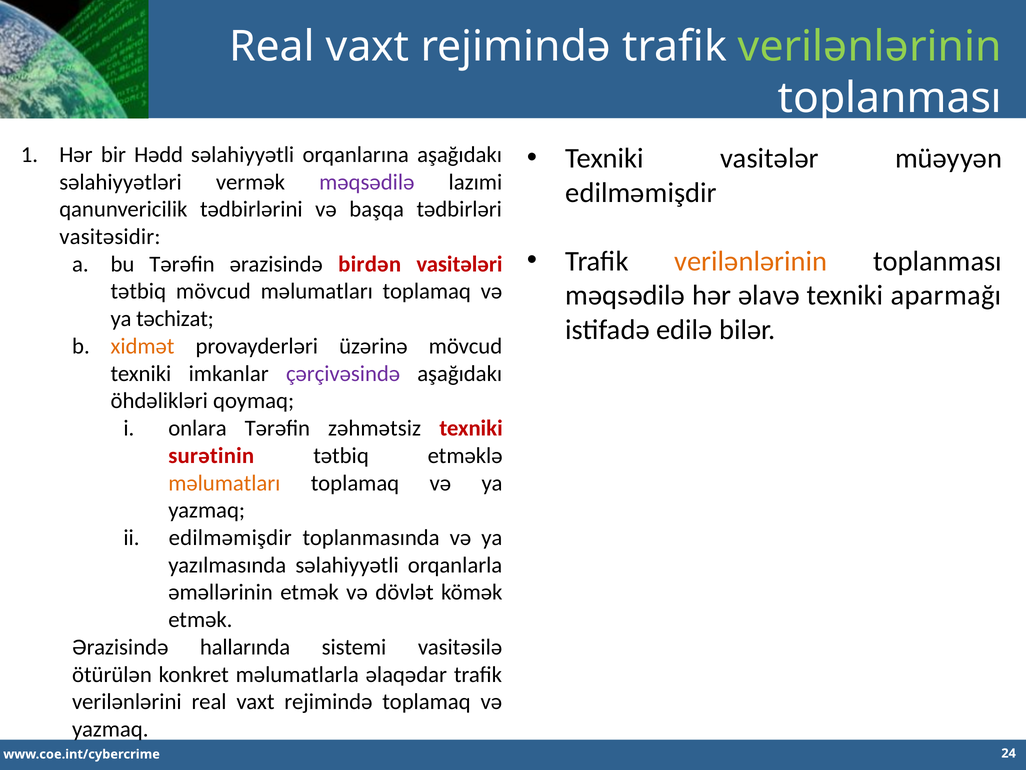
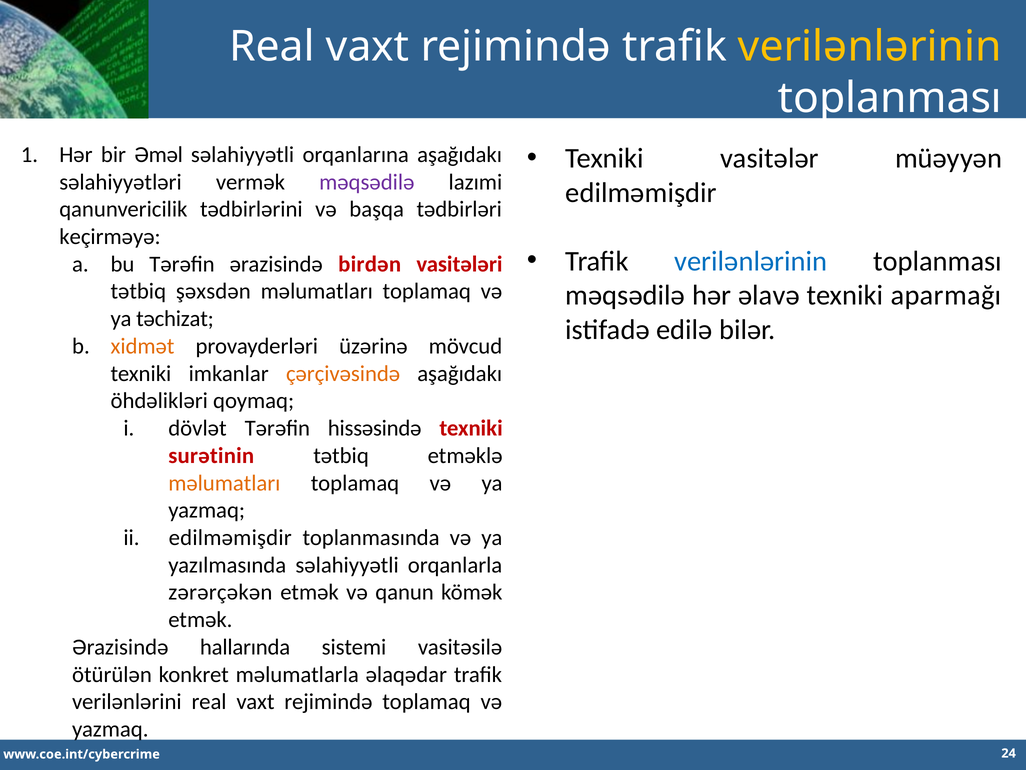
verilənlərinin colour: light green -> yellow (870, 47)
Hədd: Hədd -> Əməl (159, 155)
vasitəsidir: vasitəsidir -> keçirməyə (110, 237)
verilənlərinin colour: orange -> blue (751, 261)
tətbiq mövcud: mövcud -> şəxsdən (213, 291)
çərçivəsində colour: purple -> orange (343, 373)
onlara: onlara -> dövlət (197, 428)
zəhmətsiz: zəhmətsiz -> hissəsində (375, 428)
əməllərinin: əməllərinin -> zərərçəkən (220, 592)
dövlət: dövlət -> qanun (405, 592)
